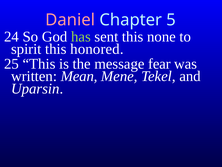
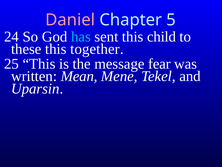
has colour: light green -> light blue (81, 37)
none: none -> child (161, 37)
spirit: spirit -> these (26, 49)
honored: honored -> together (97, 49)
